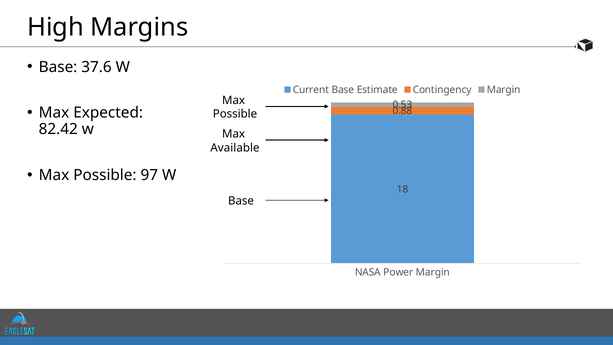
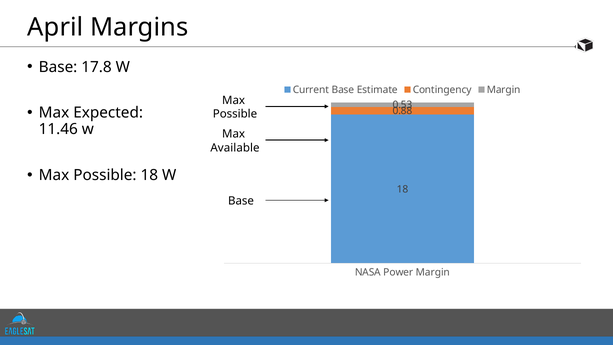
High: High -> April (55, 28)
37.6: 37.6 -> 17.8 (97, 67)
82.42: 82.42 -> 11.46 (58, 129)
Possible 97: 97 -> 18 (149, 175)
